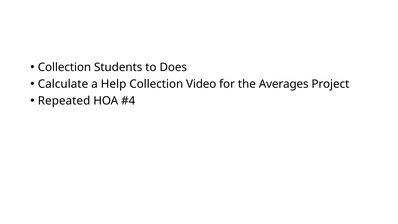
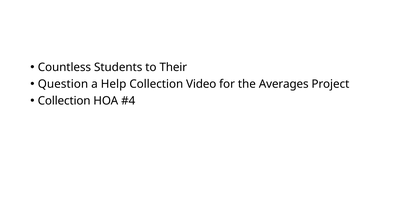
Collection: Collection -> Countless (64, 67)
Does: Does -> Their (173, 67)
Calculate: Calculate -> Question (63, 84)
Repeated: Repeated -> Collection (64, 101)
